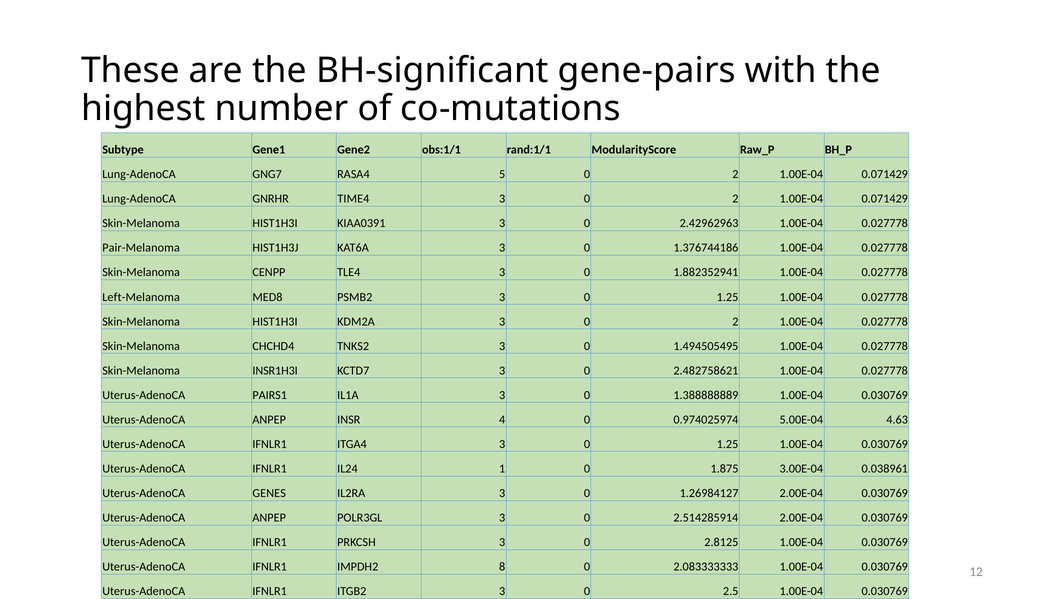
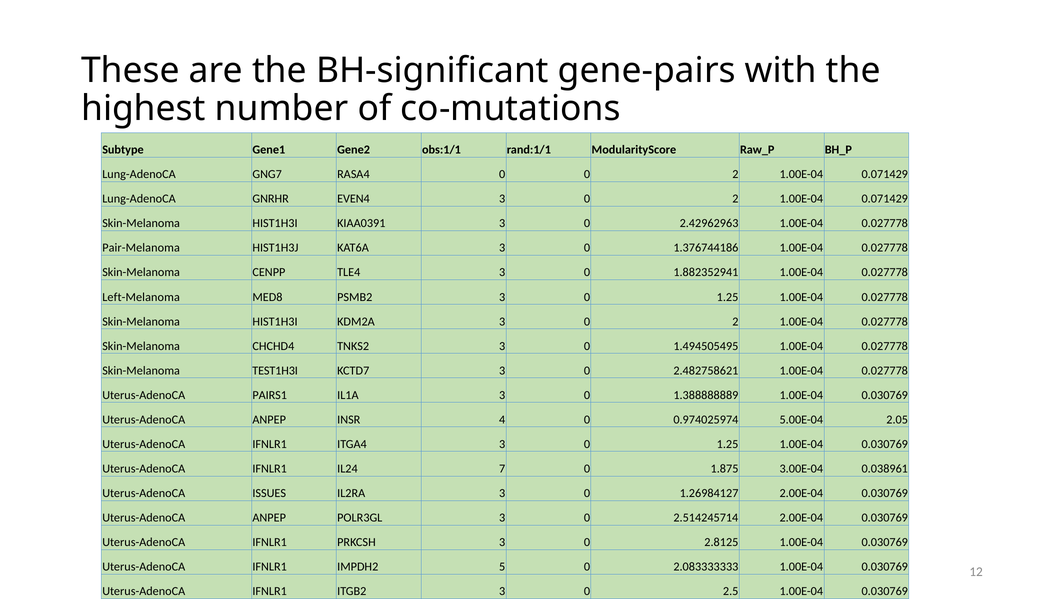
RASA4 5: 5 -> 0 (502, 174)
TIME4: TIME4 -> EVEN4 (353, 199)
INSR1H3I: INSR1H3I -> TEST1H3I (275, 370)
4.63: 4.63 -> 2.05 (897, 419)
1: 1 -> 7 (502, 468)
GENES: GENES -> ISSUES (269, 493)
2.514285914: 2.514285914 -> 2.514245714 (706, 517)
8: 8 -> 5 (502, 566)
